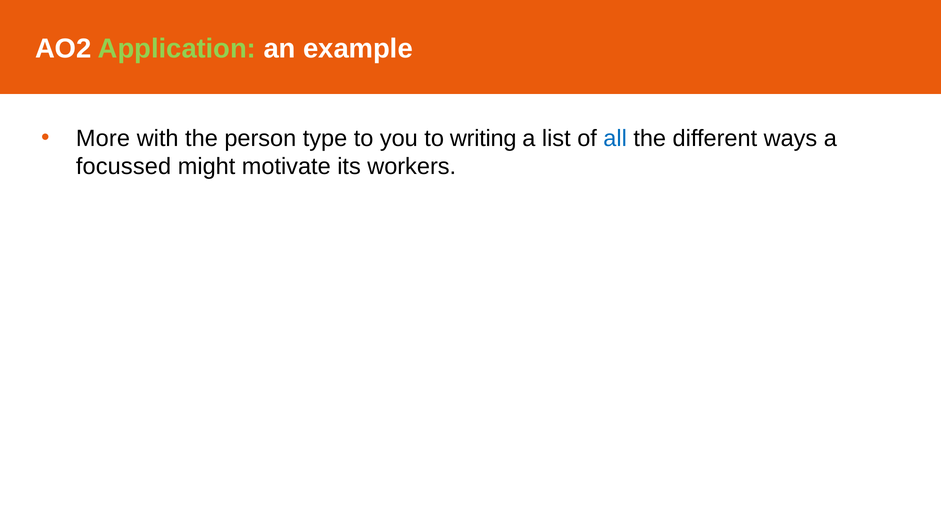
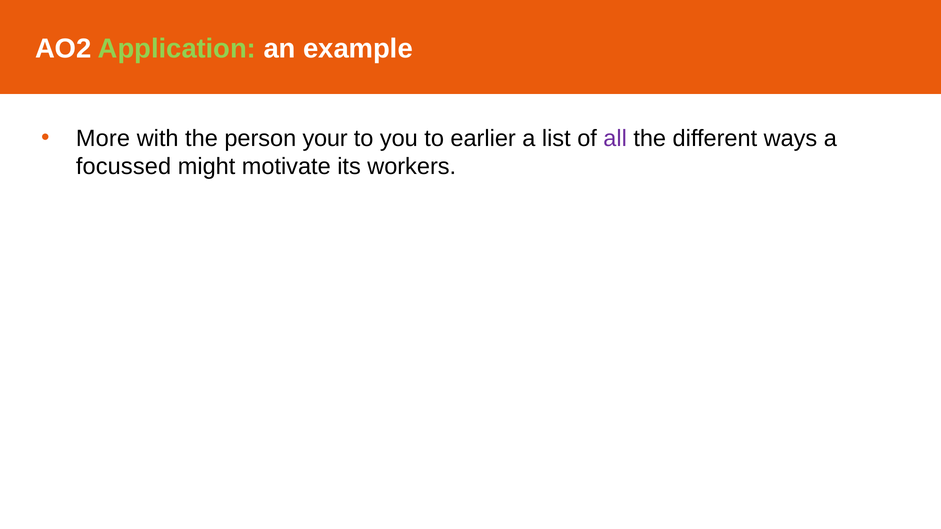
type: type -> your (325, 139)
writing: writing -> earlier (483, 139)
all colour: blue -> purple (615, 139)
